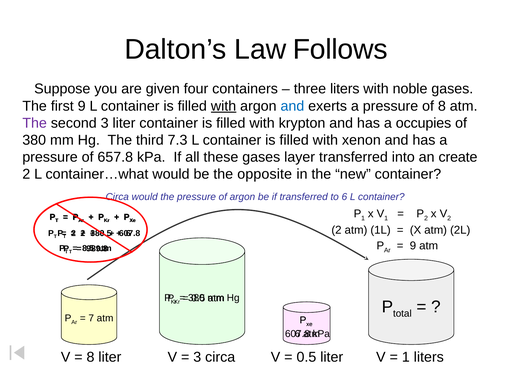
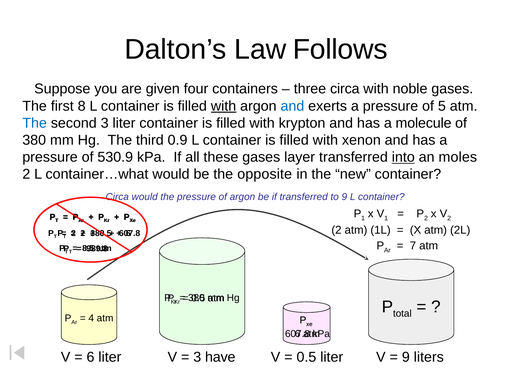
three liters: liters -> circa (345, 89)
first 9: 9 -> 8 (82, 106)
of 8: 8 -> 5 (442, 106)
The colour: purple -> blue (35, 123)
occupies: occupies -> molecule (424, 123)
7.3: 7.3 -> 0.9 (178, 140)
657.8: 657.8 -> 530.9 (115, 157)
into underline: none -> present (403, 157)
create: create -> moles (458, 157)
to 6: 6 -> 9 (344, 197)
9: 9 -> 7 (413, 246)
7: 7 -> 4 (91, 318)
8: 8 -> 6 (91, 357)
3 circa: circa -> have (220, 357)
1: 1 -> 9 (406, 357)
